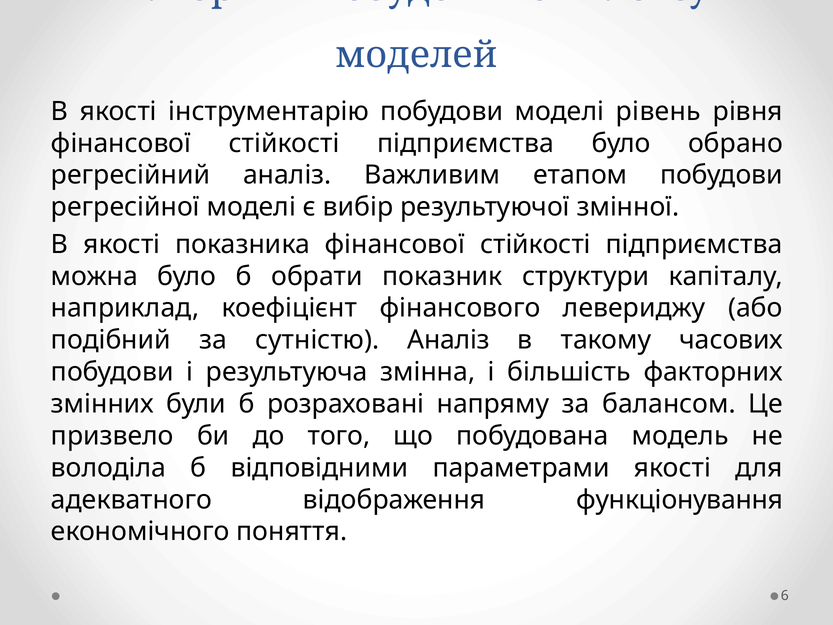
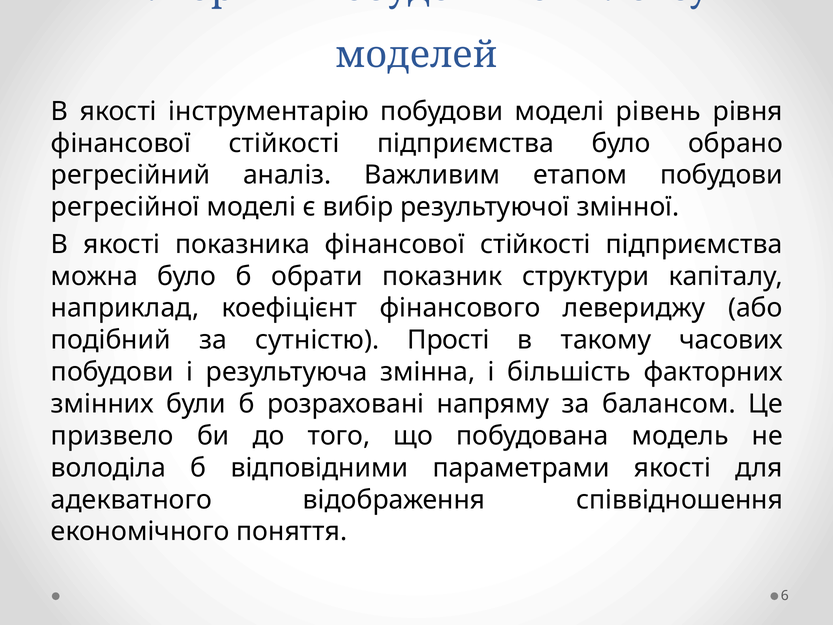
сутністю Аналіз: Аналіз -> Прості (449, 340)
функціонування: функціонування -> співвідношення (680, 500)
